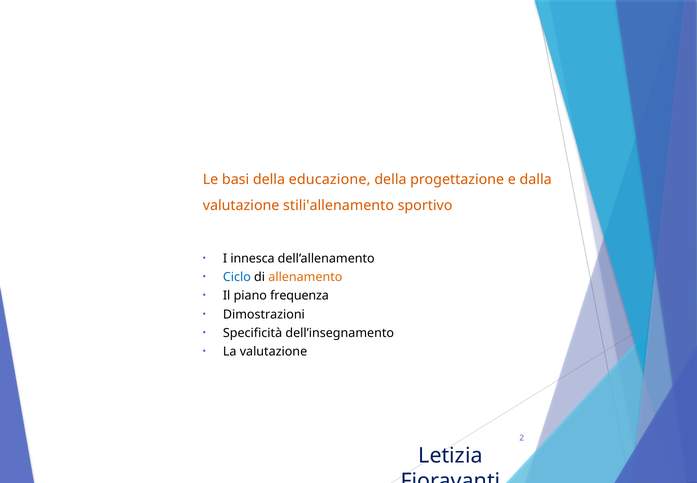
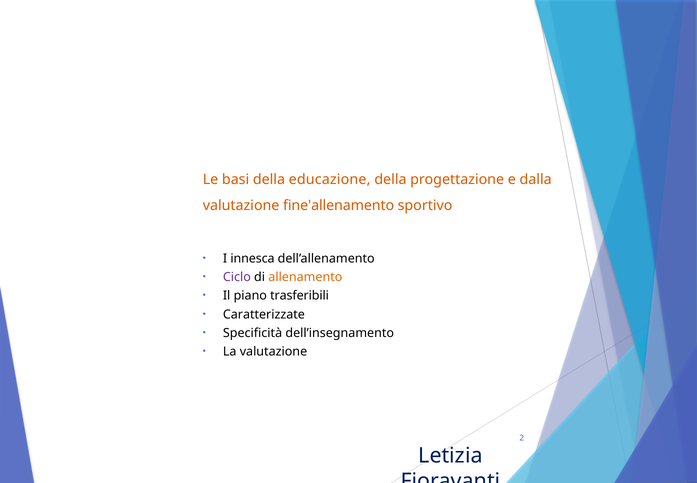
stili'allenamento: stili'allenamento -> fine'allenamento (339, 205)
Ciclo colour: blue -> purple (237, 277)
frequenza: frequenza -> trasferibili (300, 296)
Dimostrazioni: Dimostrazioni -> Caratterizzate (264, 314)
